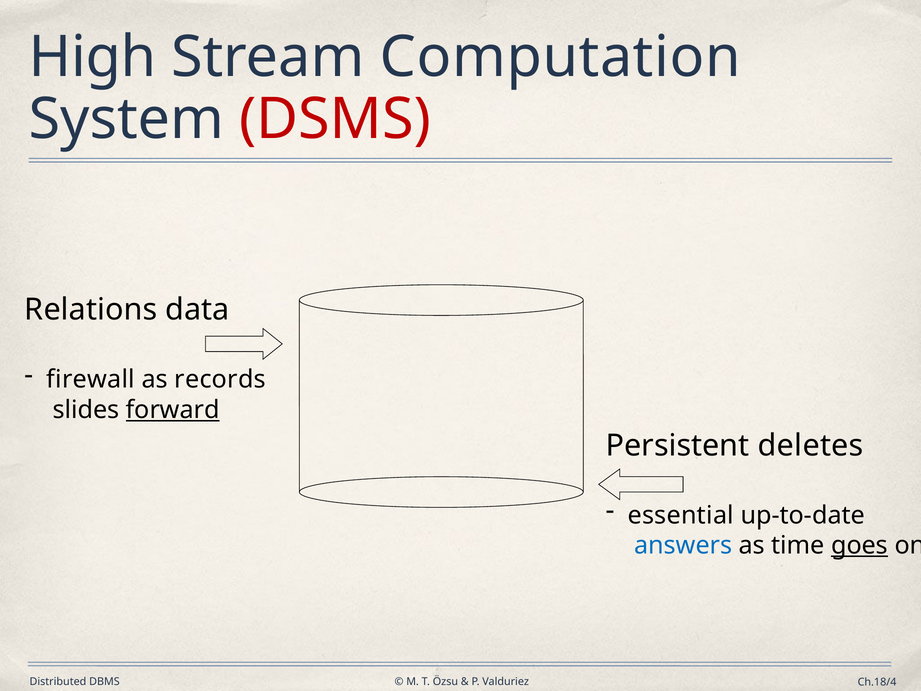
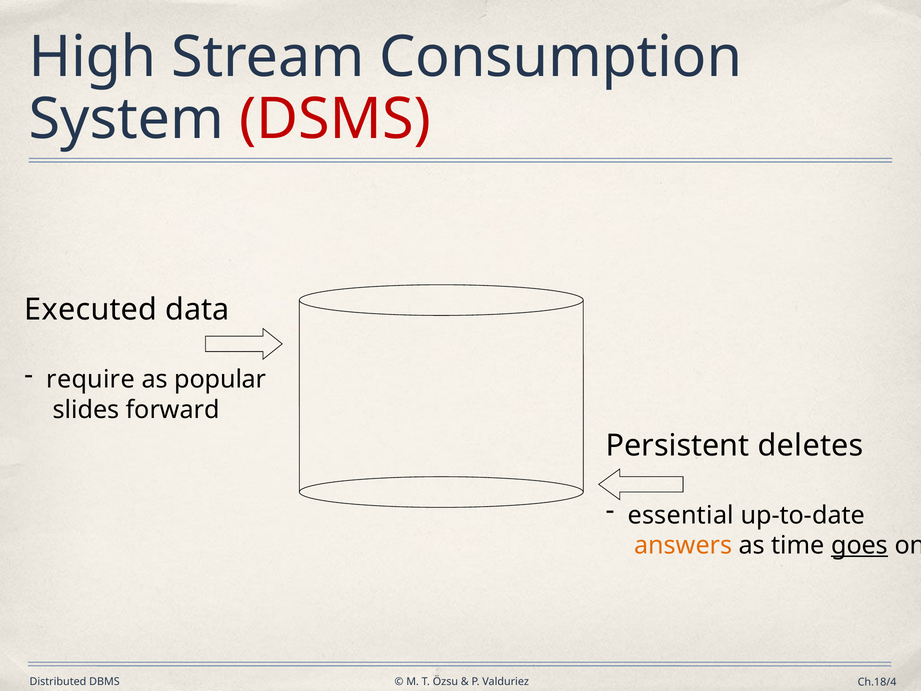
Computation: Computation -> Consumption (561, 57)
Relations: Relations -> Executed (91, 310)
firewall: firewall -> require (91, 380)
records: records -> popular (220, 380)
forward underline: present -> none (173, 410)
answers colour: blue -> orange (683, 545)
